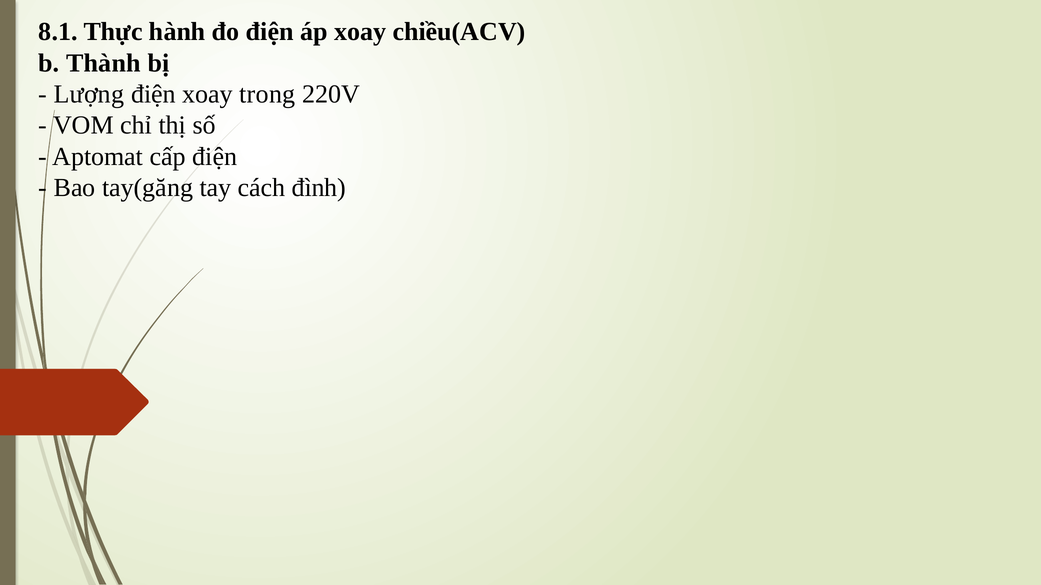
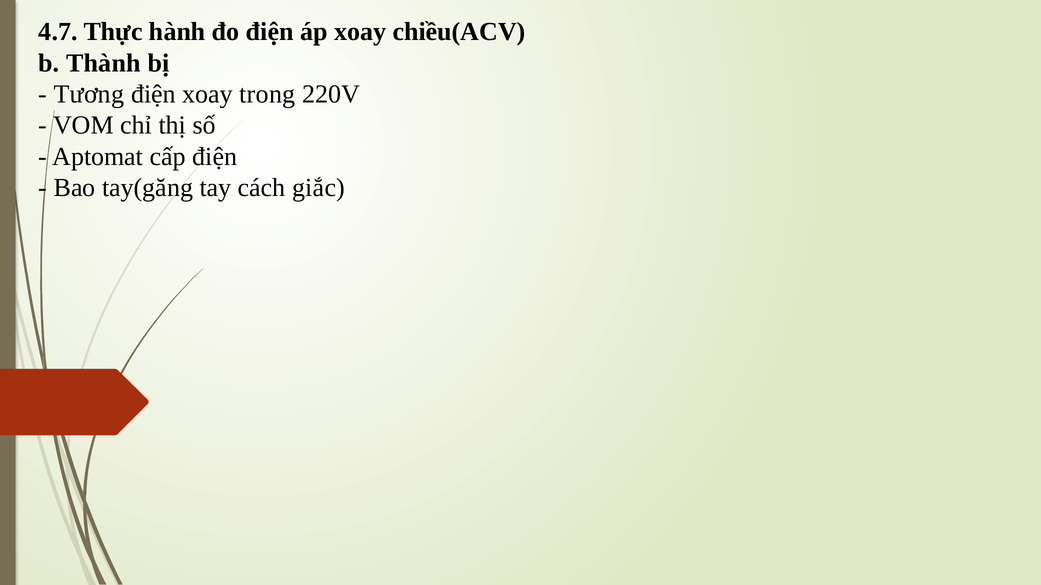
8.1: 8.1 -> 4.7 (58, 32)
Lượng: Lượng -> Tương (89, 94)
đình: đình -> giắc (319, 188)
